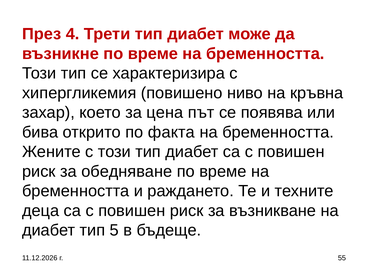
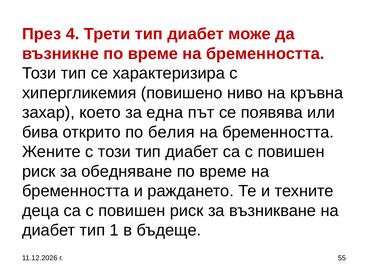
цена: цена -> една (165, 113)
факта: факта -> белия (171, 132)
5: 5 -> 1 (114, 230)
